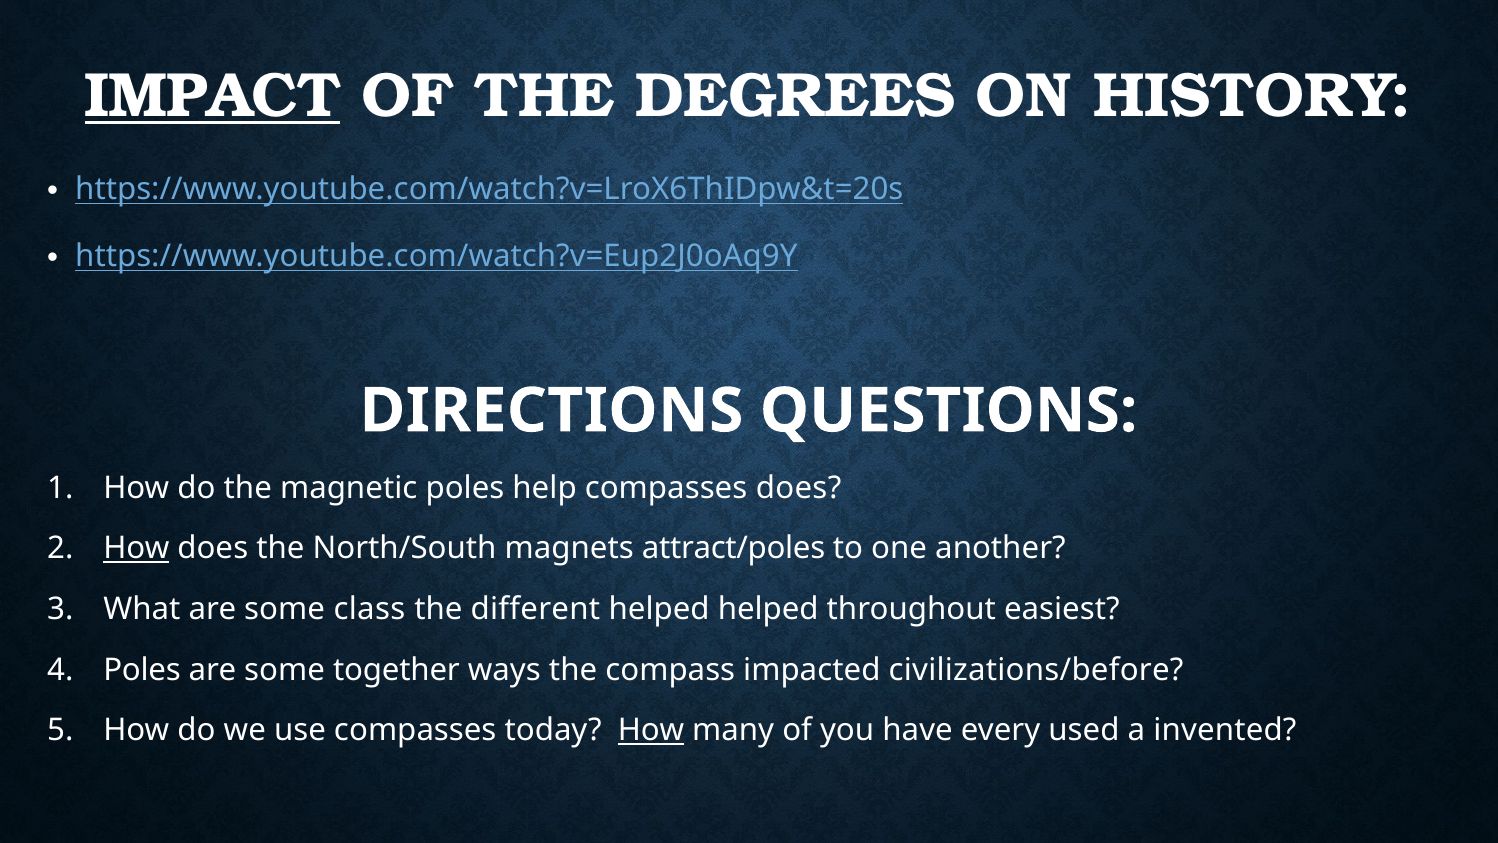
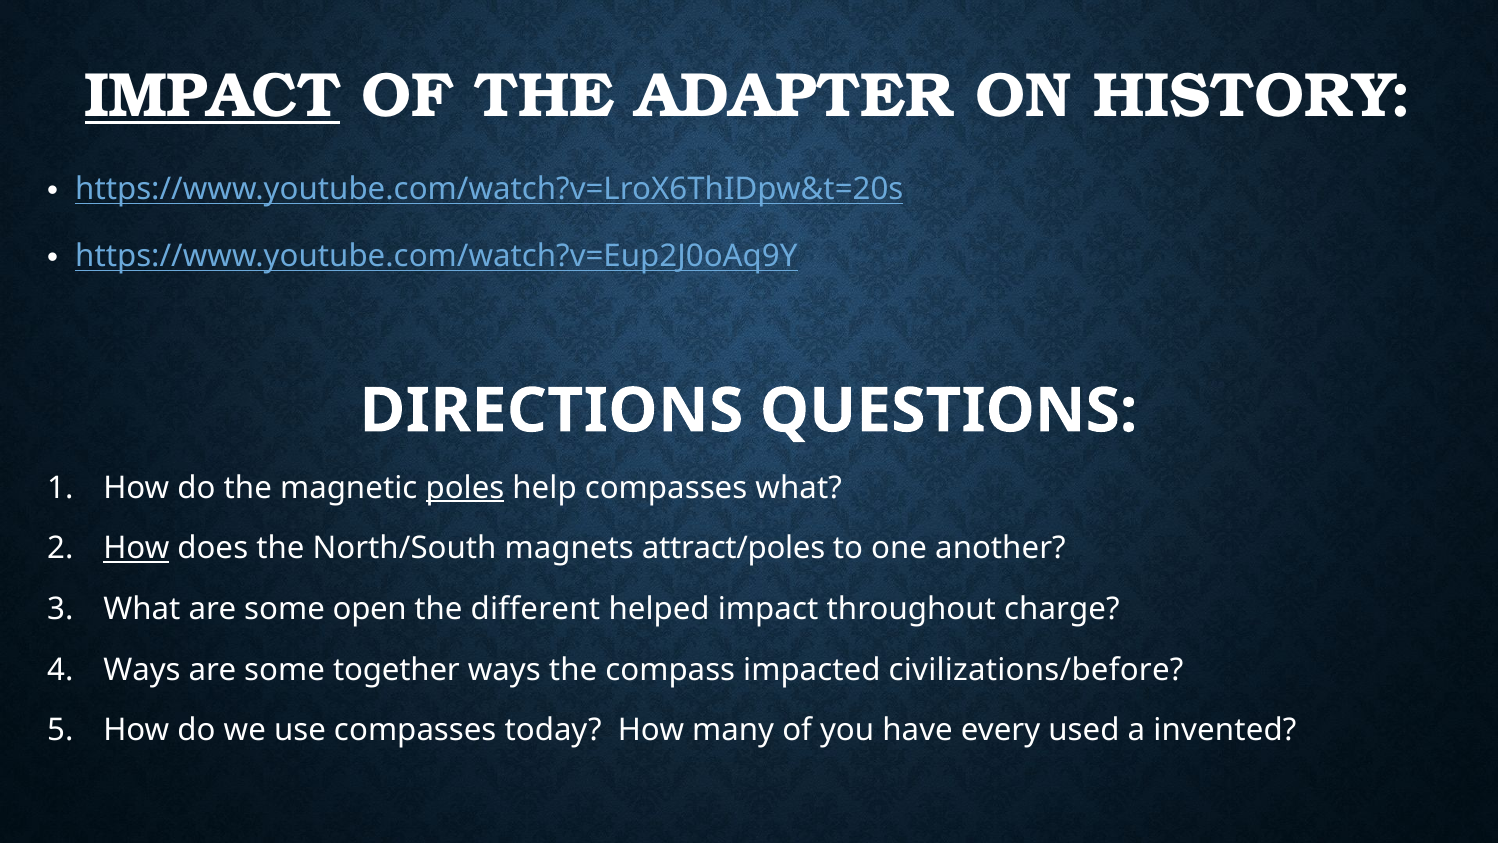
DEGREES: DEGREES -> ADAPTER (795, 96)
poles underline: none -> present (465, 488)
compasses does: does -> what (799, 488)
class: class -> open (370, 609)
helped helped: helped -> impact (768, 609)
easiest: easiest -> charge (1062, 609)
Poles: Poles -> Ways (142, 669)
How underline: present -> none (651, 730)
